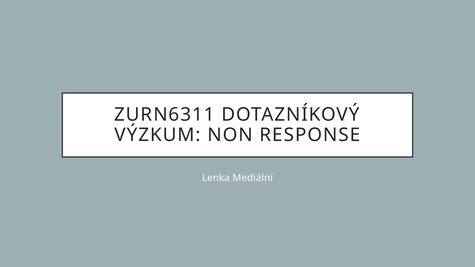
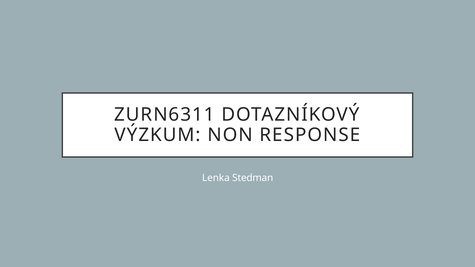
Mediální: Mediální -> Stedman (253, 178)
